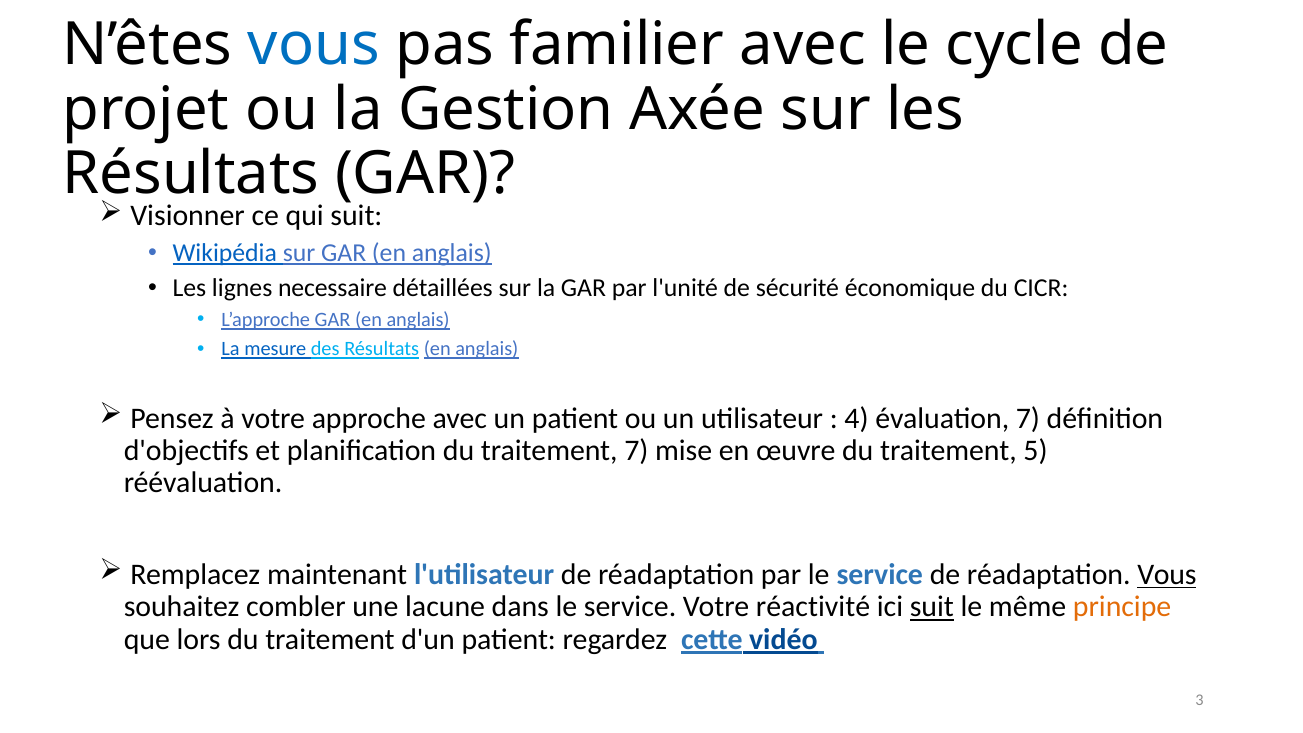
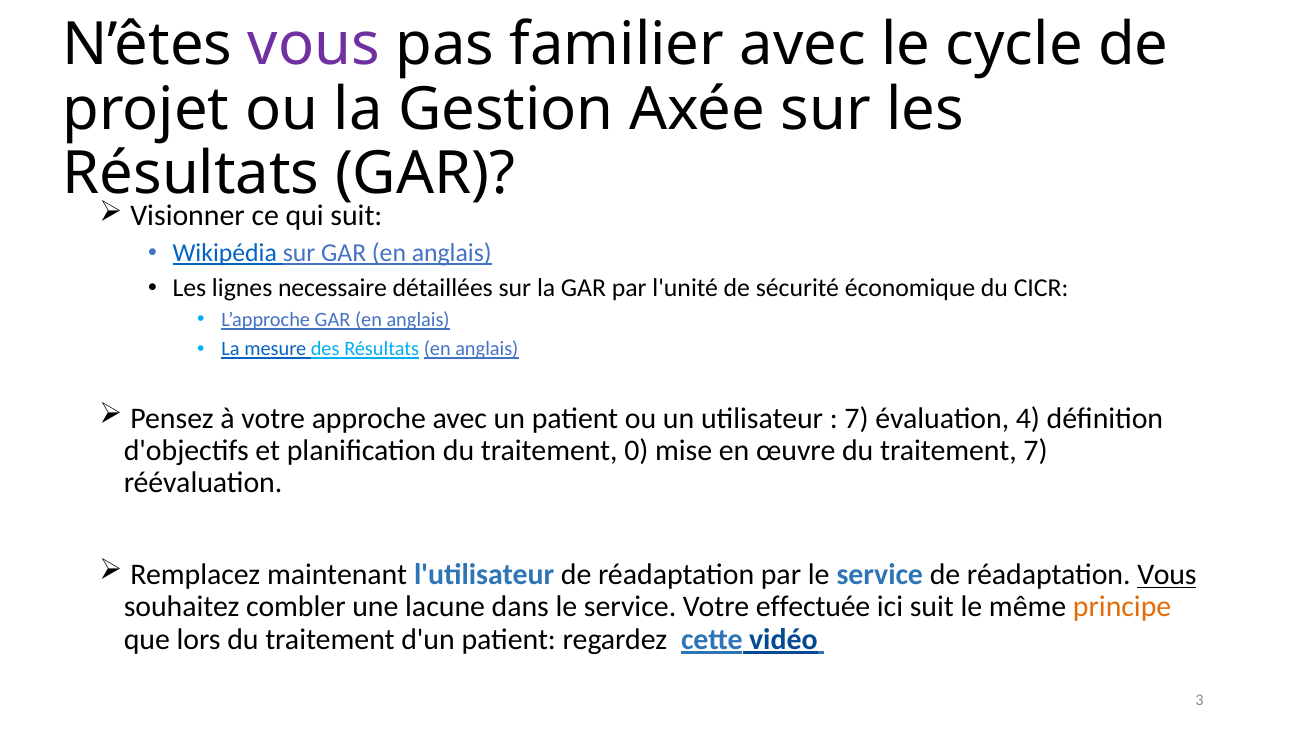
vous colour: blue -> purple (314, 45)
4: 4 -> 7 (857, 418)
évaluation 7: 7 -> 4 (1028, 418)
traitement 7: 7 -> 0 (636, 451)
traitement 5: 5 -> 7 (1036, 451)
réactivité: réactivité -> effectuée (813, 607)
suit underline: present -> none (932, 607)
